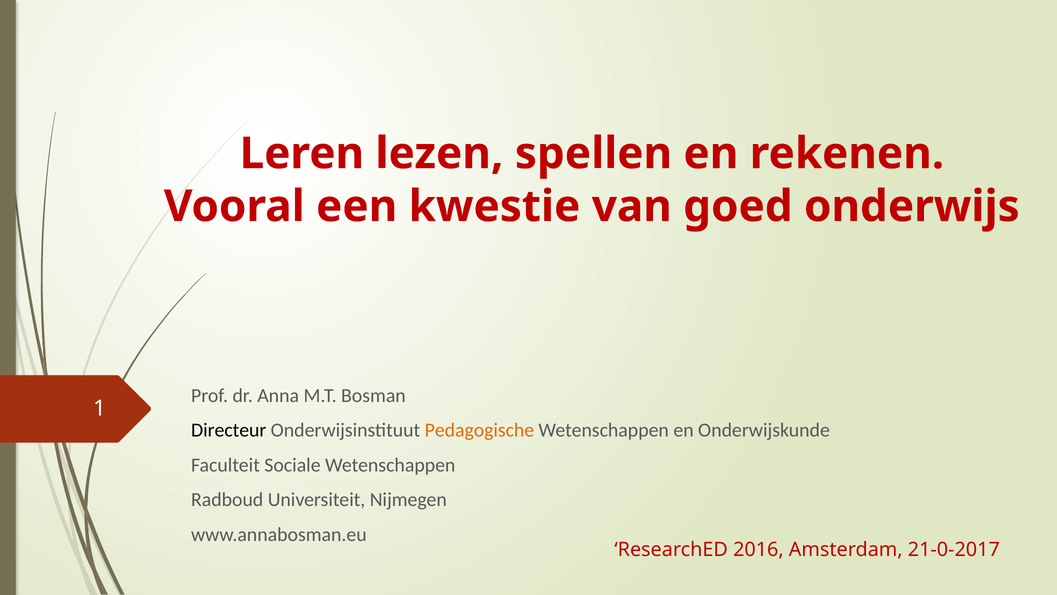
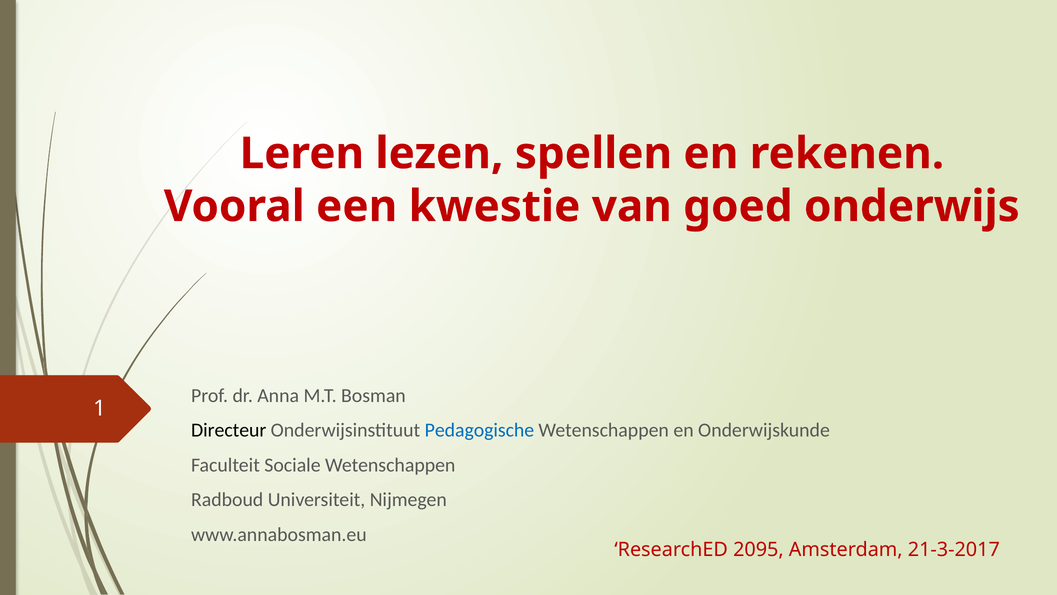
Pedagogische colour: orange -> blue (479, 430)
2016: 2016 -> 2095 (758, 549)
21-0-2017: 21-0-2017 -> 21-3-2017 (954, 549)
